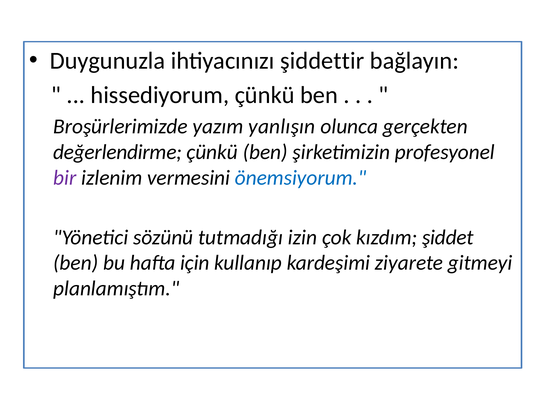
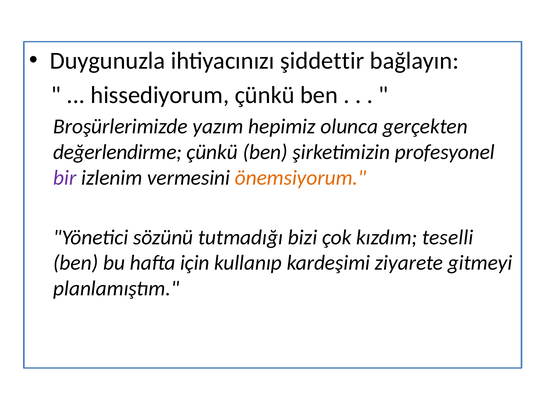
yanlışın: yanlışın -> hepimiz (282, 126)
önemsiyorum colour: blue -> orange (301, 178)
izin: izin -> bizi (302, 237)
şiddet: şiddet -> teselli (448, 237)
